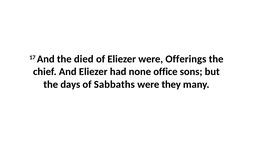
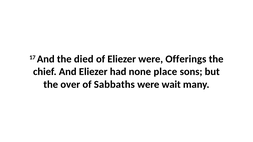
office: office -> place (165, 72)
days: days -> over (70, 85)
they: they -> wait (171, 85)
